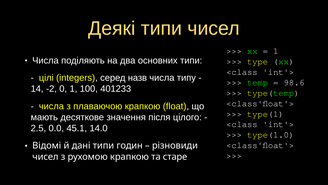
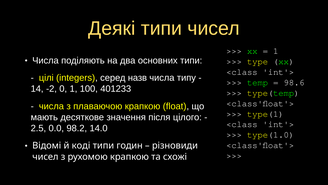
45.1: 45.1 -> 98.2 (77, 128)
дані: дані -> коді (81, 145)
старе: старе -> схожі (175, 156)
